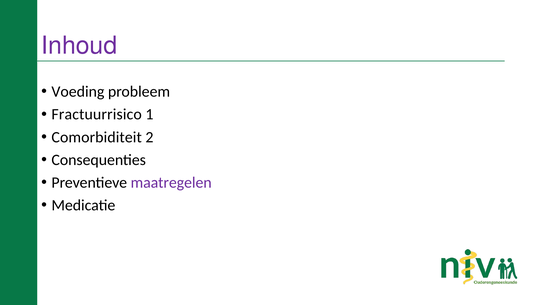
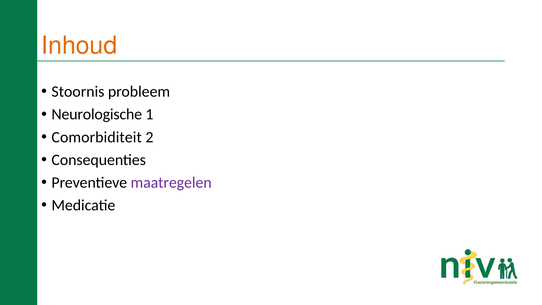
Inhoud colour: purple -> orange (79, 46)
Voeding: Voeding -> Stoornis (78, 92)
Fractuurrisico: Fractuurrisico -> Neurologische (97, 114)
